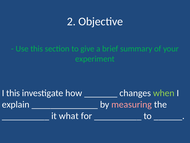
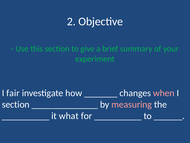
I this: this -> fair (13, 93)
when colour: light green -> pink (164, 93)
explain: explain -> section (16, 104)
